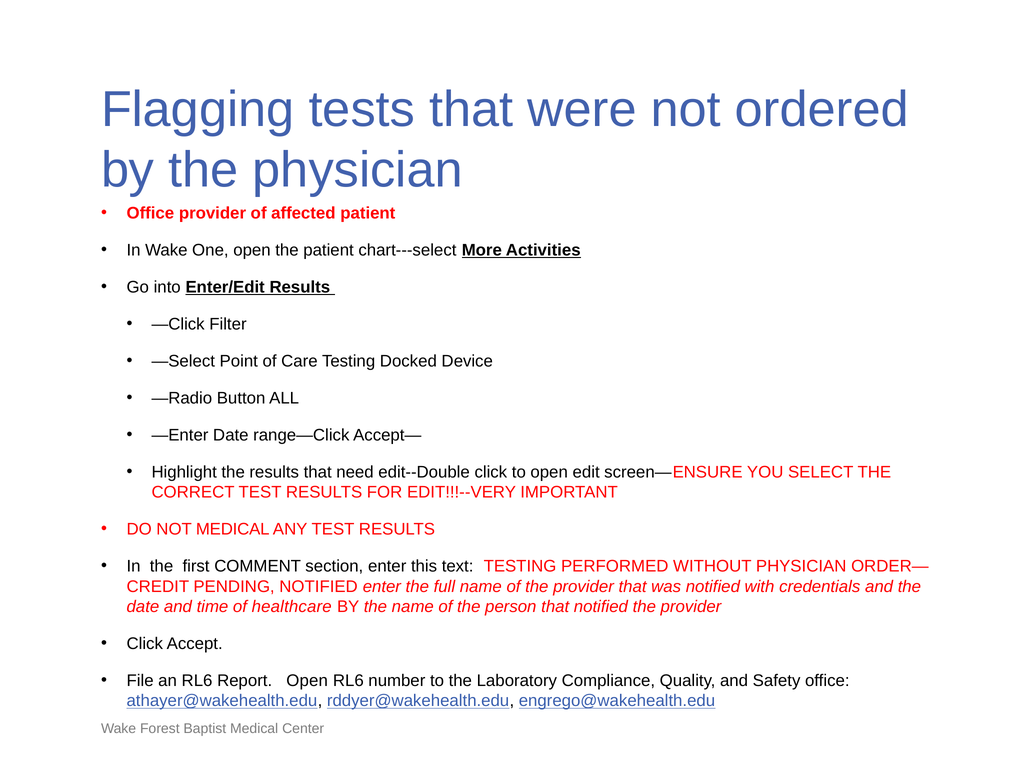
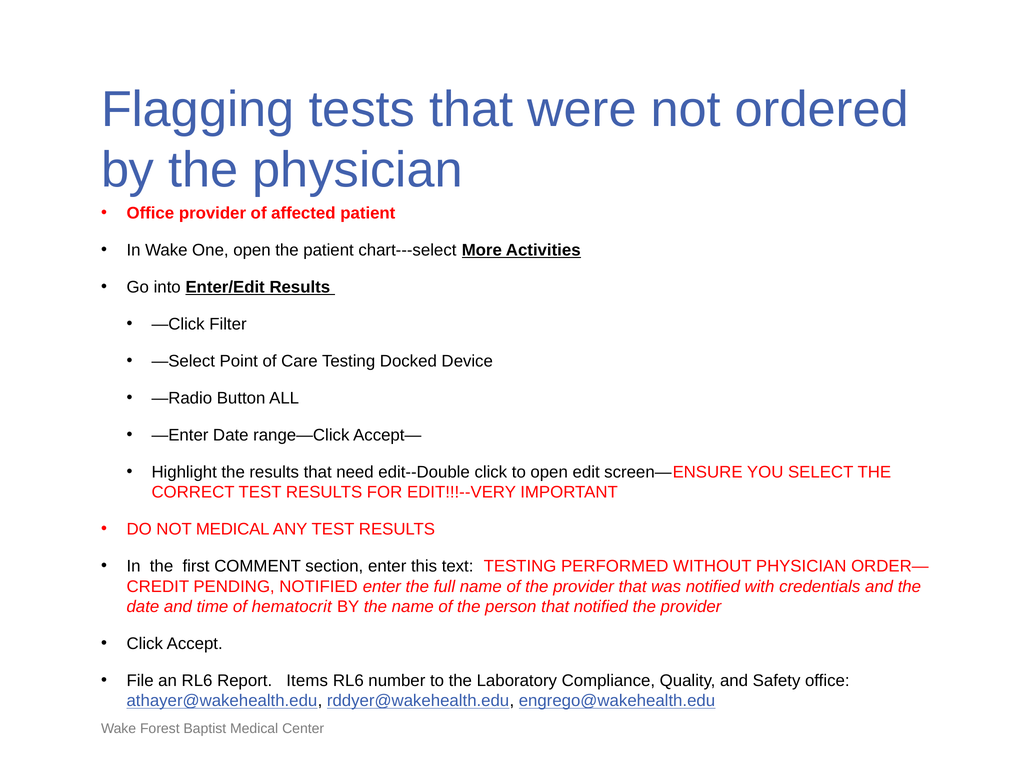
healthcare: healthcare -> hematocrit (292, 607)
Report Open: Open -> Items (307, 681)
